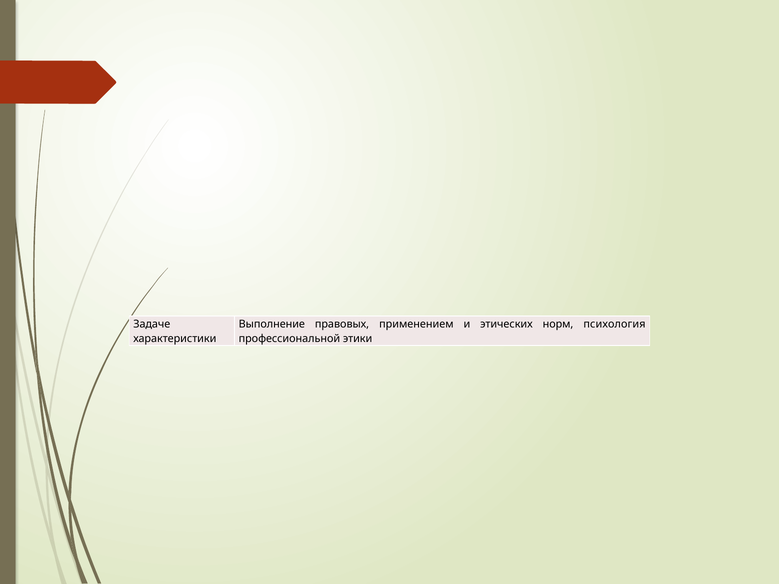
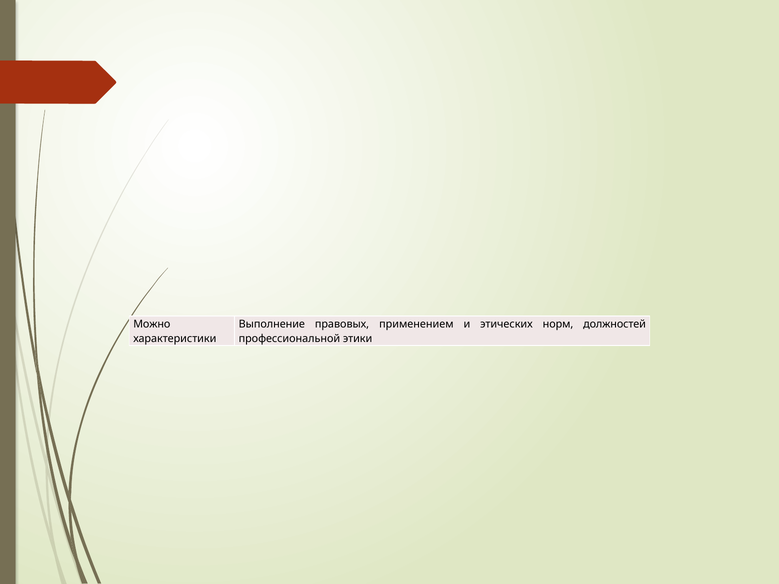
Задаче: Задаче -> Можно (152, 324)
психология: психология -> должностей (615, 324)
